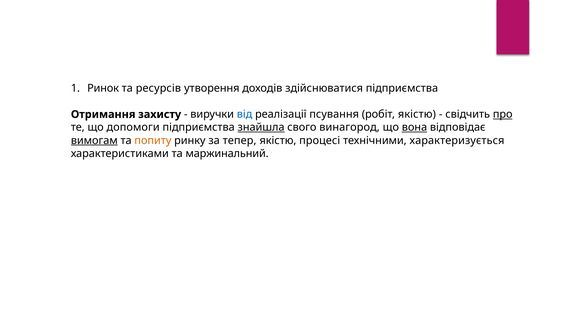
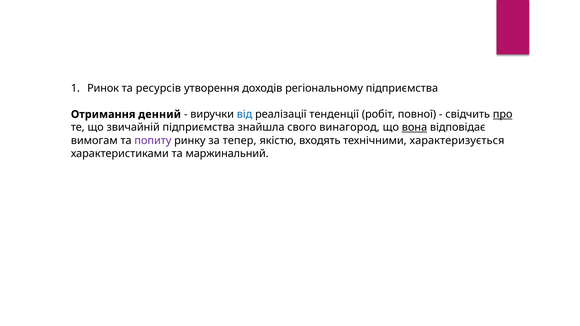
здійснюватися: здійснюватися -> регіональному (324, 88)
захисту: захисту -> денний (160, 114)
псування: псування -> тенденції (334, 114)
робіт якістю: якістю -> повної (417, 114)
допомоги: допомоги -> звичайній (133, 128)
знайшла underline: present -> none (261, 128)
вимогам underline: present -> none (94, 141)
попиту colour: orange -> purple (153, 141)
процесі: процесі -> входять (320, 141)
